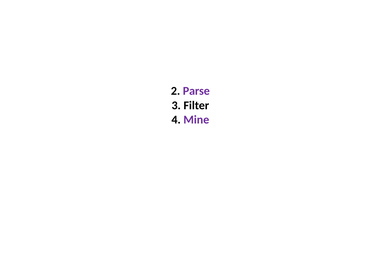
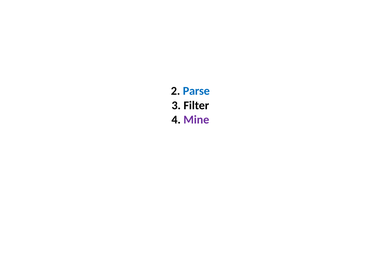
Parse colour: purple -> blue (196, 91)
